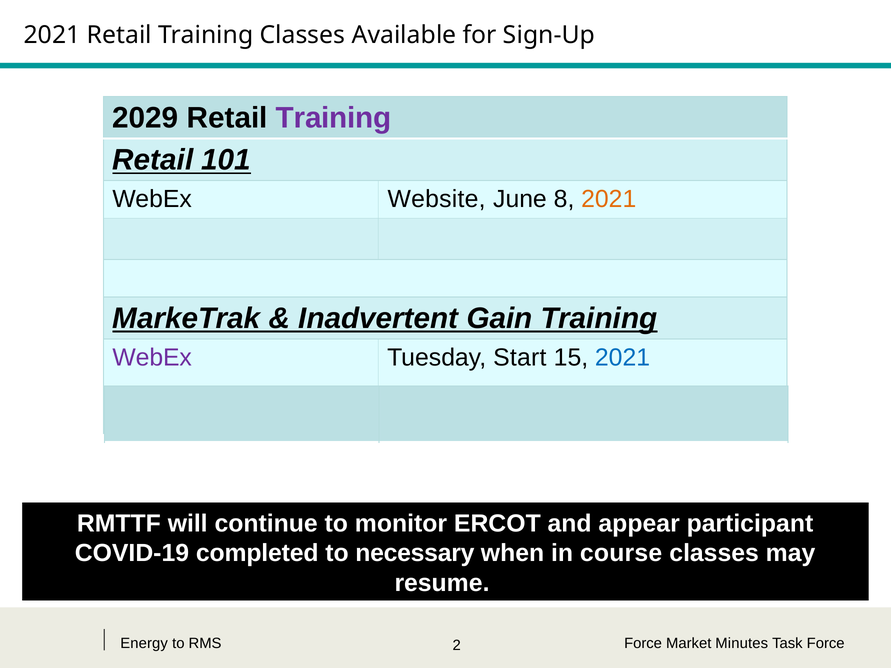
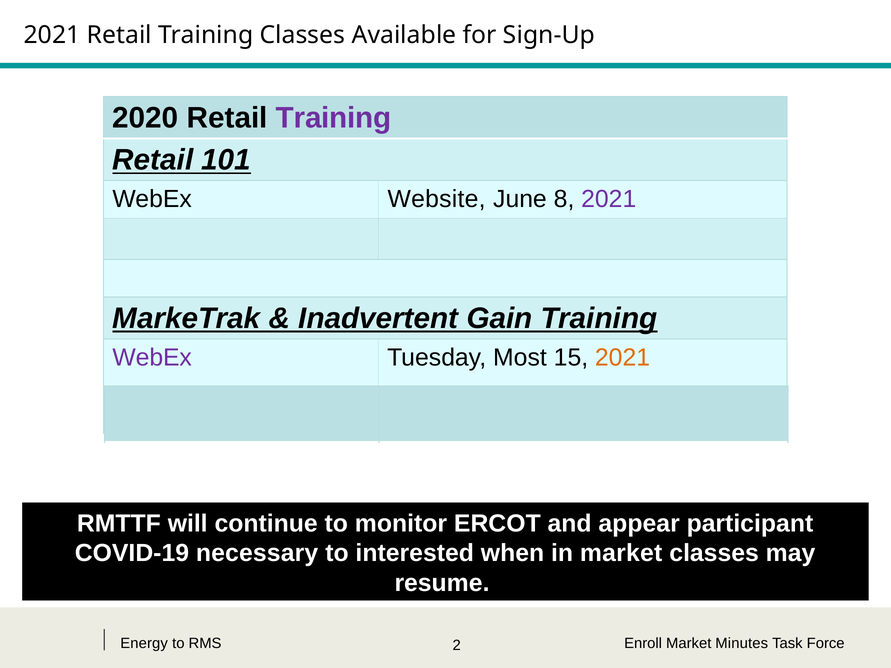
2029: 2029 -> 2020 (145, 118)
2021 colour: orange -> purple (609, 199)
Start: Start -> Most (520, 358)
2021 colour: blue -> orange (623, 358)
completed: completed -> necessary (257, 553)
necessary: necessary -> interested (415, 553)
in course: course -> market (621, 553)
Force: Force -> Enroll (643, 644)
